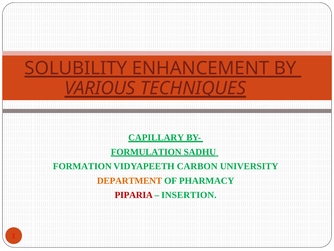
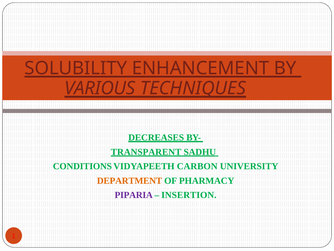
CAPILLARY: CAPILLARY -> DECREASES (156, 137)
FORMULATION: FORMULATION -> TRANSPARENT (146, 152)
FORMATION: FORMATION -> CONDITIONS (82, 166)
PIPARIA colour: red -> purple (134, 195)
